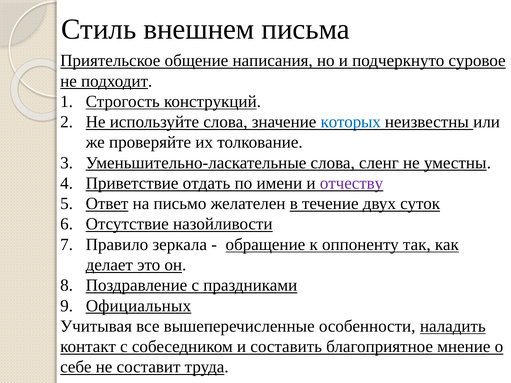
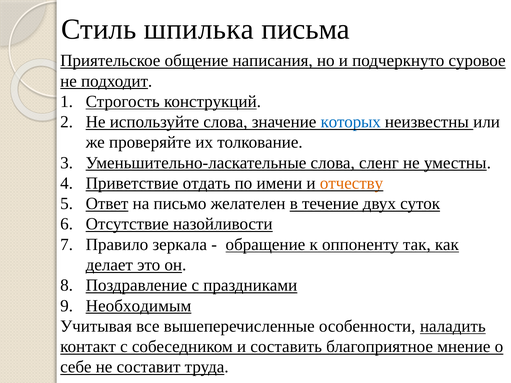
внешнем: внешнем -> шпилька (199, 29)
отчеству colour: purple -> orange (352, 183)
Официальных: Официальных -> Необходимым (139, 306)
